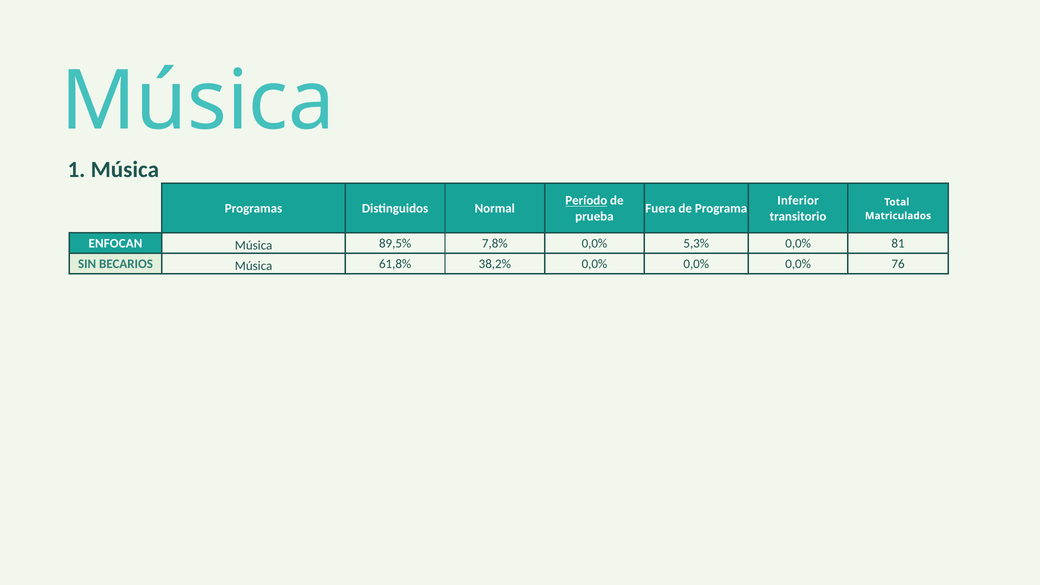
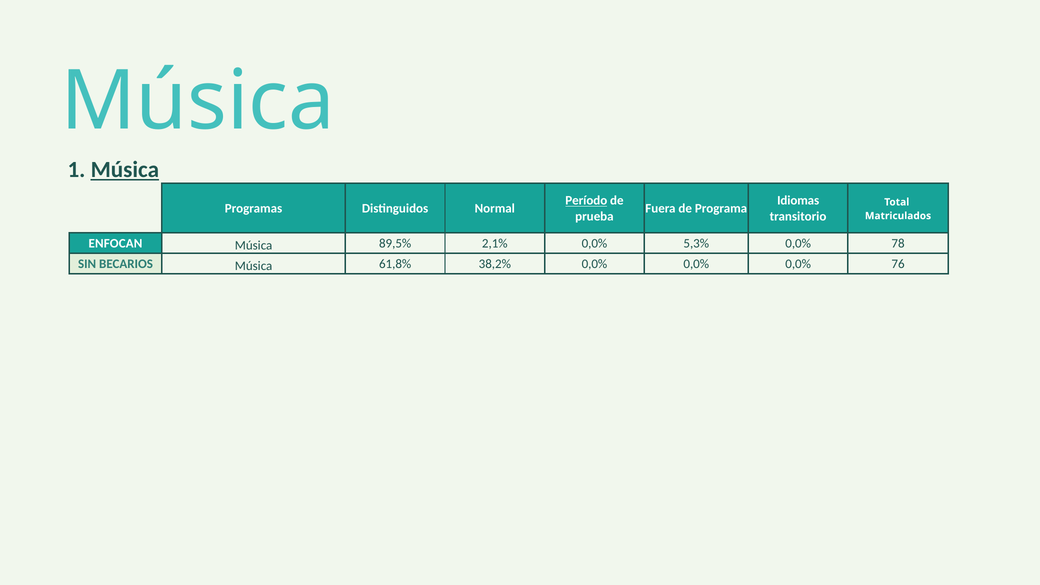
Música underline: none -> present (125, 170)
Inferior: Inferior -> Idiomas (798, 201)
7,8%: 7,8% -> 2,1% (495, 243)
81: 81 -> 78 (898, 243)
